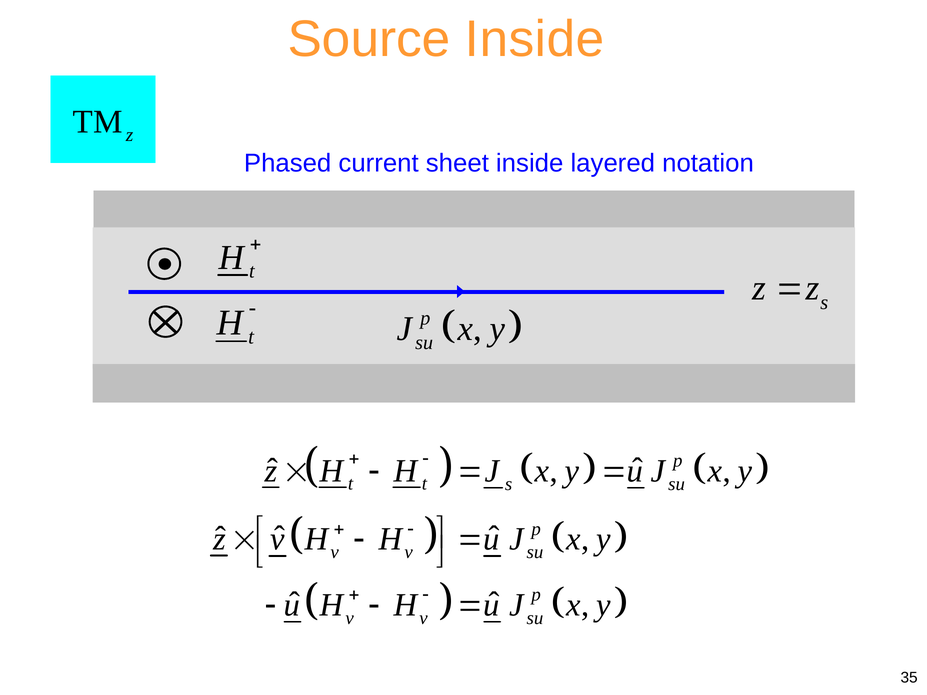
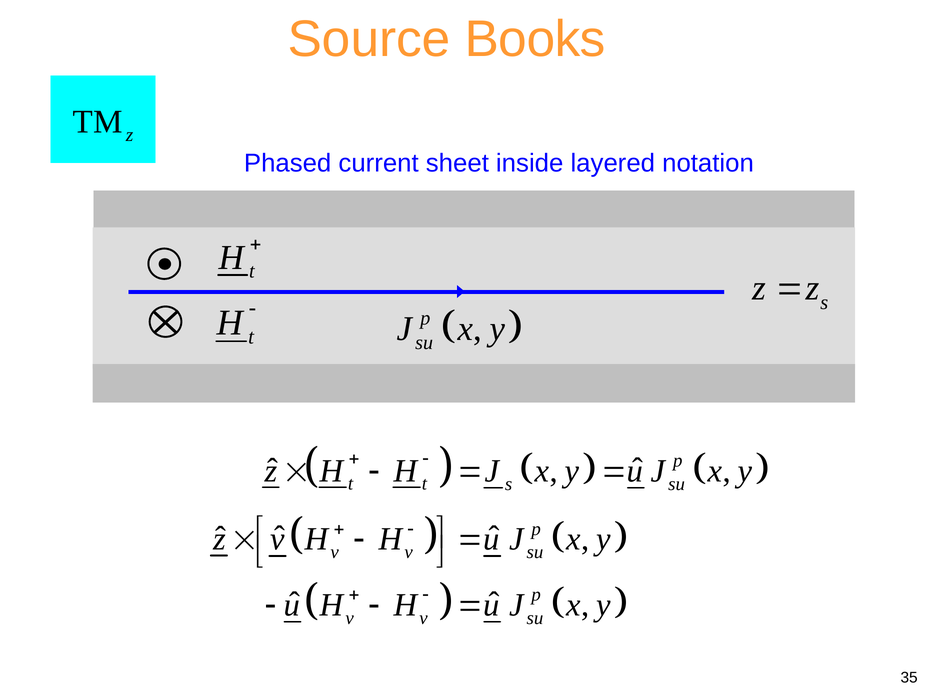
Source Inside: Inside -> Books (535, 39)
